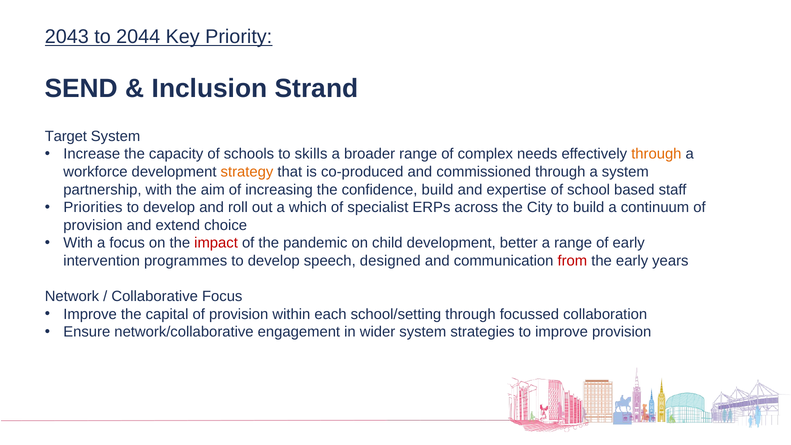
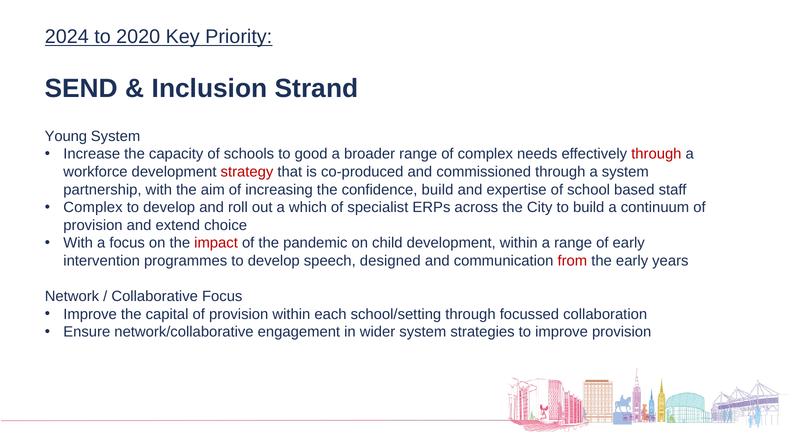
2043: 2043 -> 2024 (67, 37)
2044: 2044 -> 2020 (138, 37)
Target: Target -> Young (66, 136)
skills: skills -> good (311, 154)
through colour: orange -> red (656, 154)
strategy colour: orange -> red (247, 172)
Priorities: Priorities -> Complex (93, 207)
development better: better -> within (519, 243)
